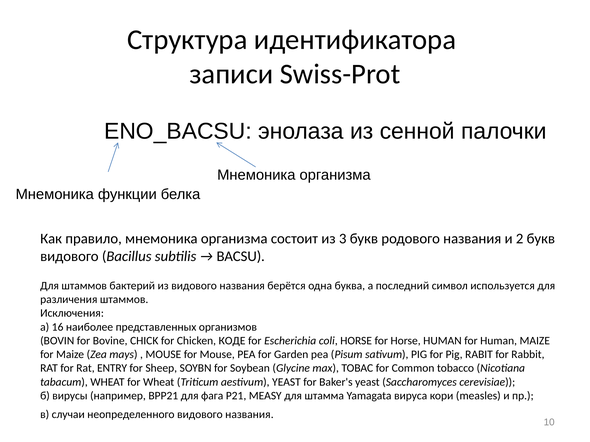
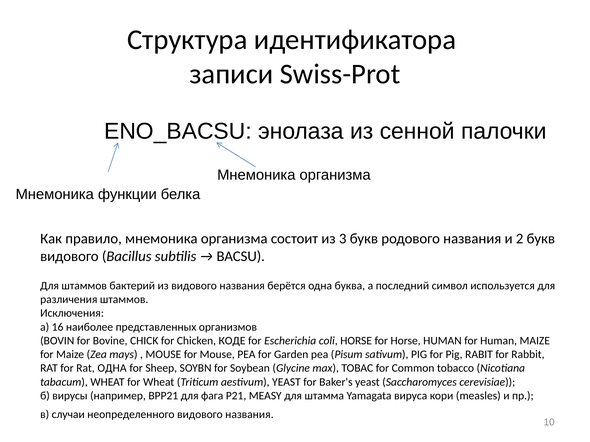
Rat ENTRY: ENTRY -> ОДНА (112, 369)
